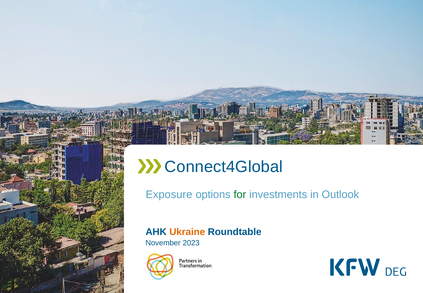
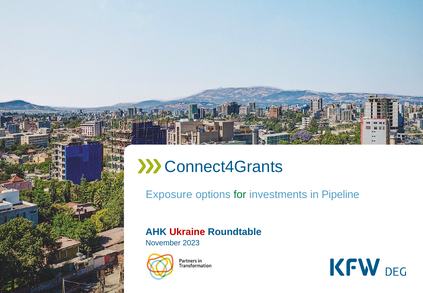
Connect4Global: Connect4Global -> Connect4Grants (224, 167)
Outlook: Outlook -> Pipeline (340, 194)
Ukraine colour: orange -> red (187, 232)
